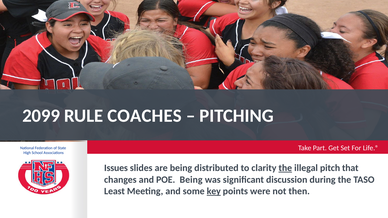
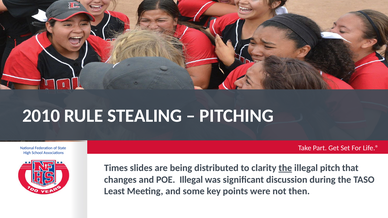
2099: 2099 -> 2010 (41, 116)
COACHES: COACHES -> STEALING (145, 116)
Issues: Issues -> Times (116, 168)
POE Being: Being -> Illegal (191, 180)
key underline: present -> none (214, 191)
